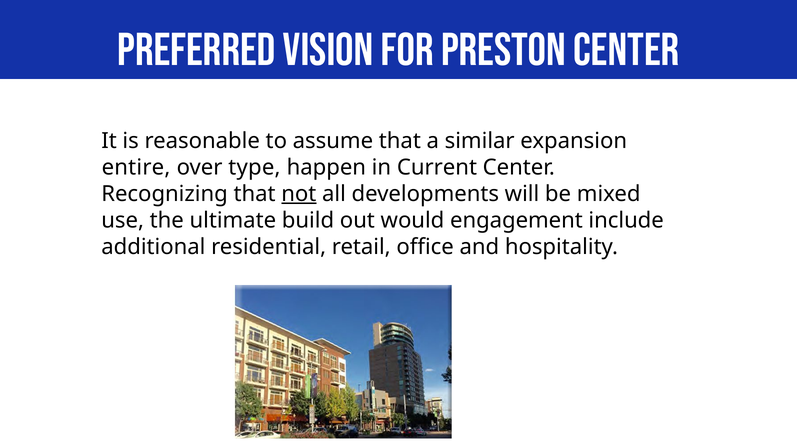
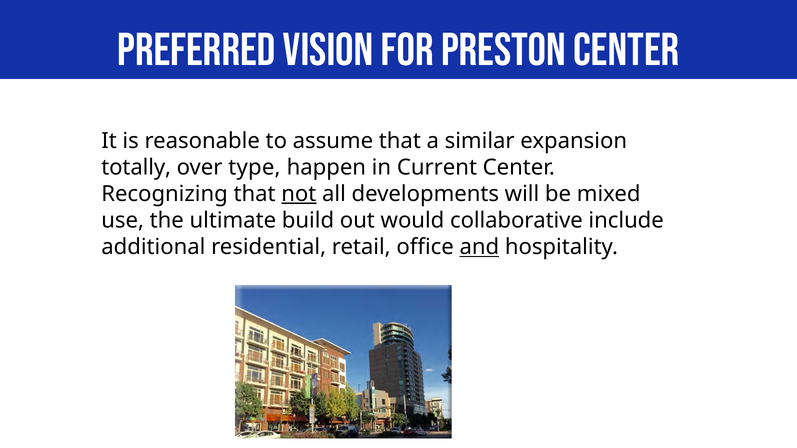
entire: entire -> totally (136, 167)
engagement: engagement -> collaborative (516, 221)
and underline: none -> present (479, 247)
